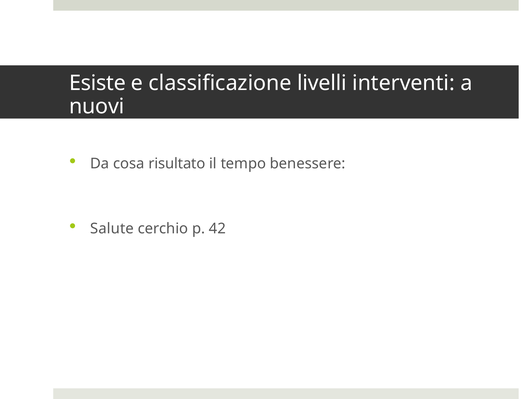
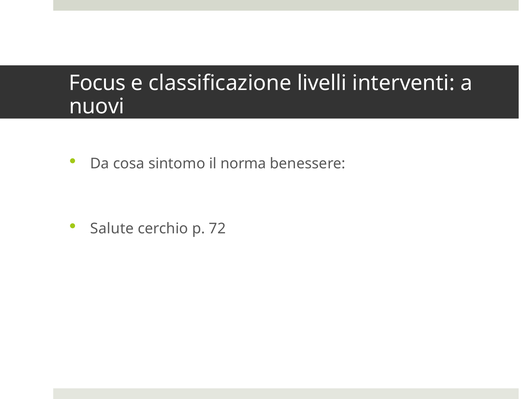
Esiste: Esiste -> Focus (97, 83)
risultato: risultato -> sintomo (177, 164)
tempo: tempo -> norma (243, 164)
42: 42 -> 72 (217, 229)
